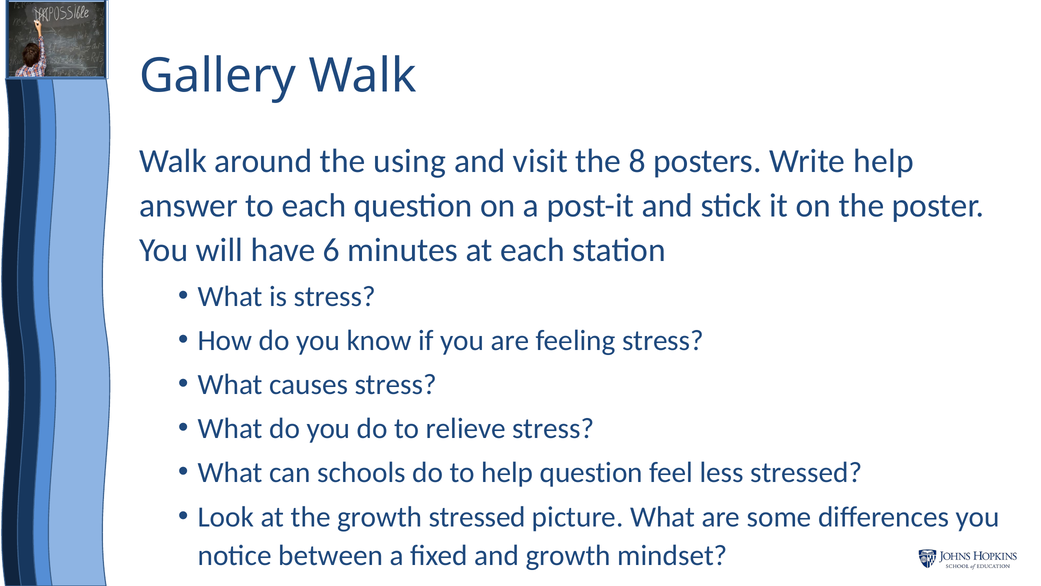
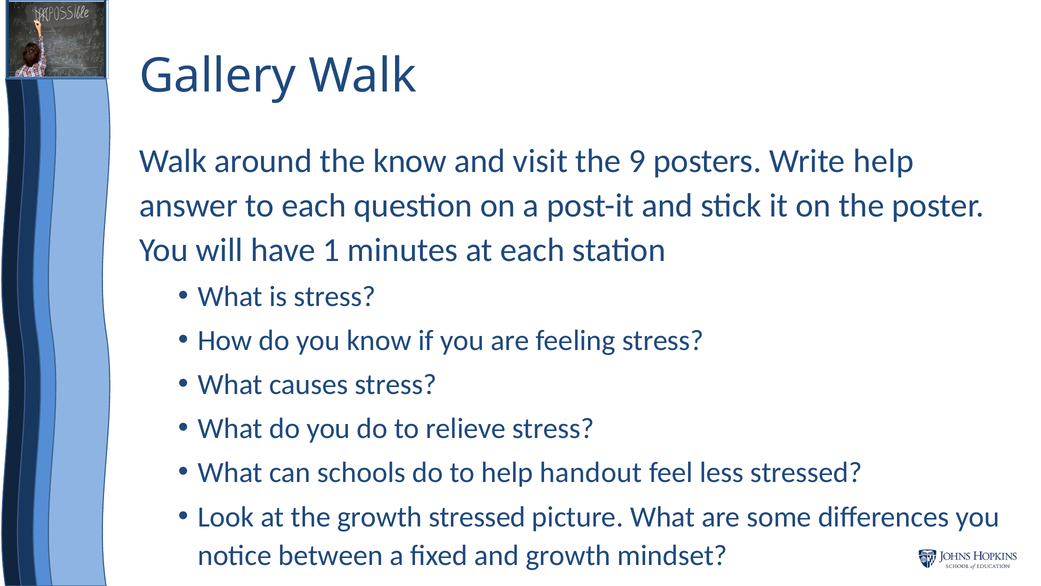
the using: using -> know (410, 161)
8: 8 -> 9 (637, 161)
6: 6 -> 1 (331, 250)
help question: question -> handout (591, 472)
